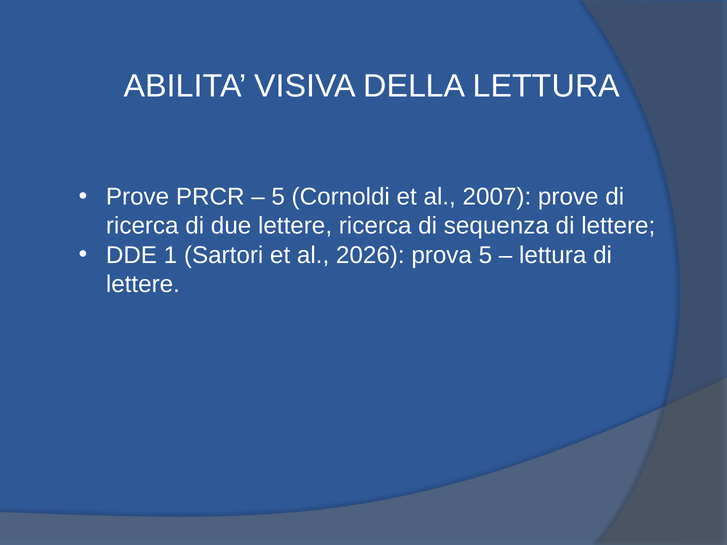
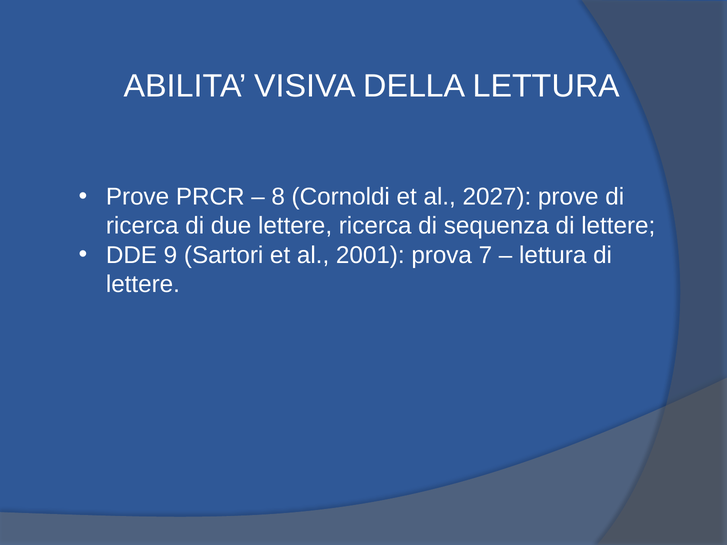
5: 5 -> 8 (278, 197)
2007: 2007 -> 2027 (497, 197)
1: 1 -> 9 (170, 255)
2026: 2026 -> 2001 (370, 255)
prova 5: 5 -> 7 (485, 255)
